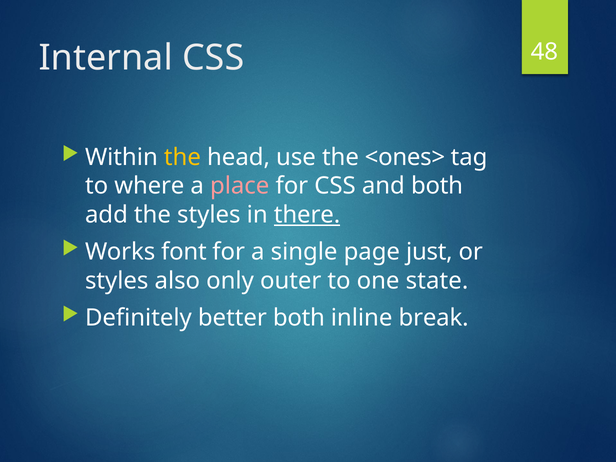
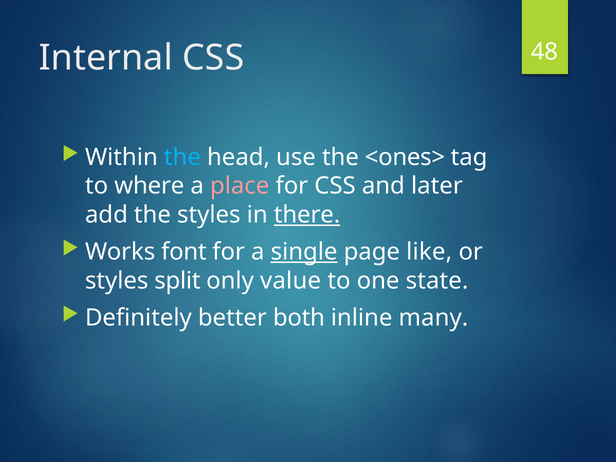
the colour: yellow -> light blue (182, 157)
and both: both -> later (437, 186)
single underline: none -> present (304, 252)
just: just -> like (429, 252)
also: also -> split (177, 281)
outer: outer -> value (291, 281)
break: break -> many (433, 318)
